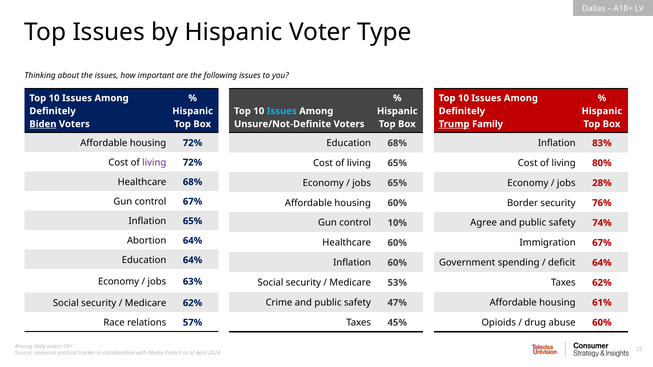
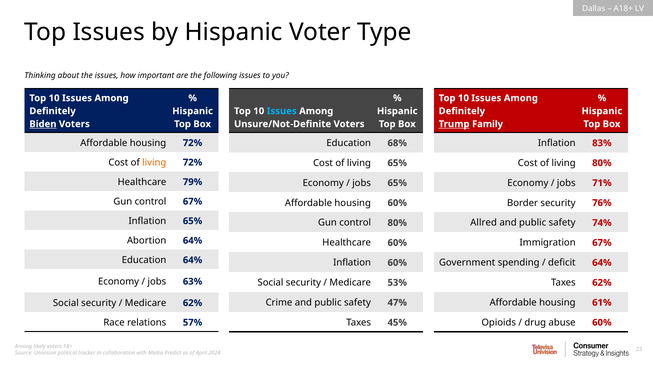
living colour: purple -> orange (154, 163)
Healthcare 68%: 68% -> 79% (193, 182)
28%: 28% -> 71% (602, 183)
control 10%: 10% -> 80% (397, 223)
Agree: Agree -> Allred (484, 223)
